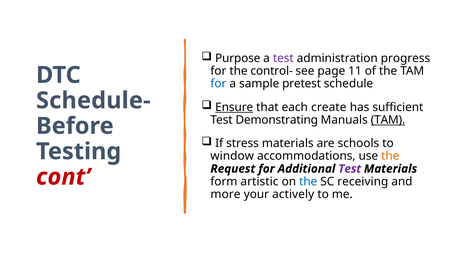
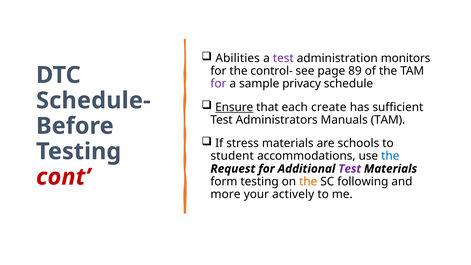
Purpose: Purpose -> Abilities (238, 58)
progress: progress -> monitors (406, 58)
11: 11 -> 89 (355, 71)
for colour: blue -> purple (218, 84)
pretest: pretest -> privacy (302, 84)
Demonstrating: Demonstrating -> Administrators (277, 120)
TAM underline: present -> none (388, 120)
window: window -> student (232, 156)
the colour: orange -> blue (390, 156)
form artistic: artistic -> testing (260, 181)
the colour: blue -> orange (308, 181)
receiving: receiving -> following (363, 181)
